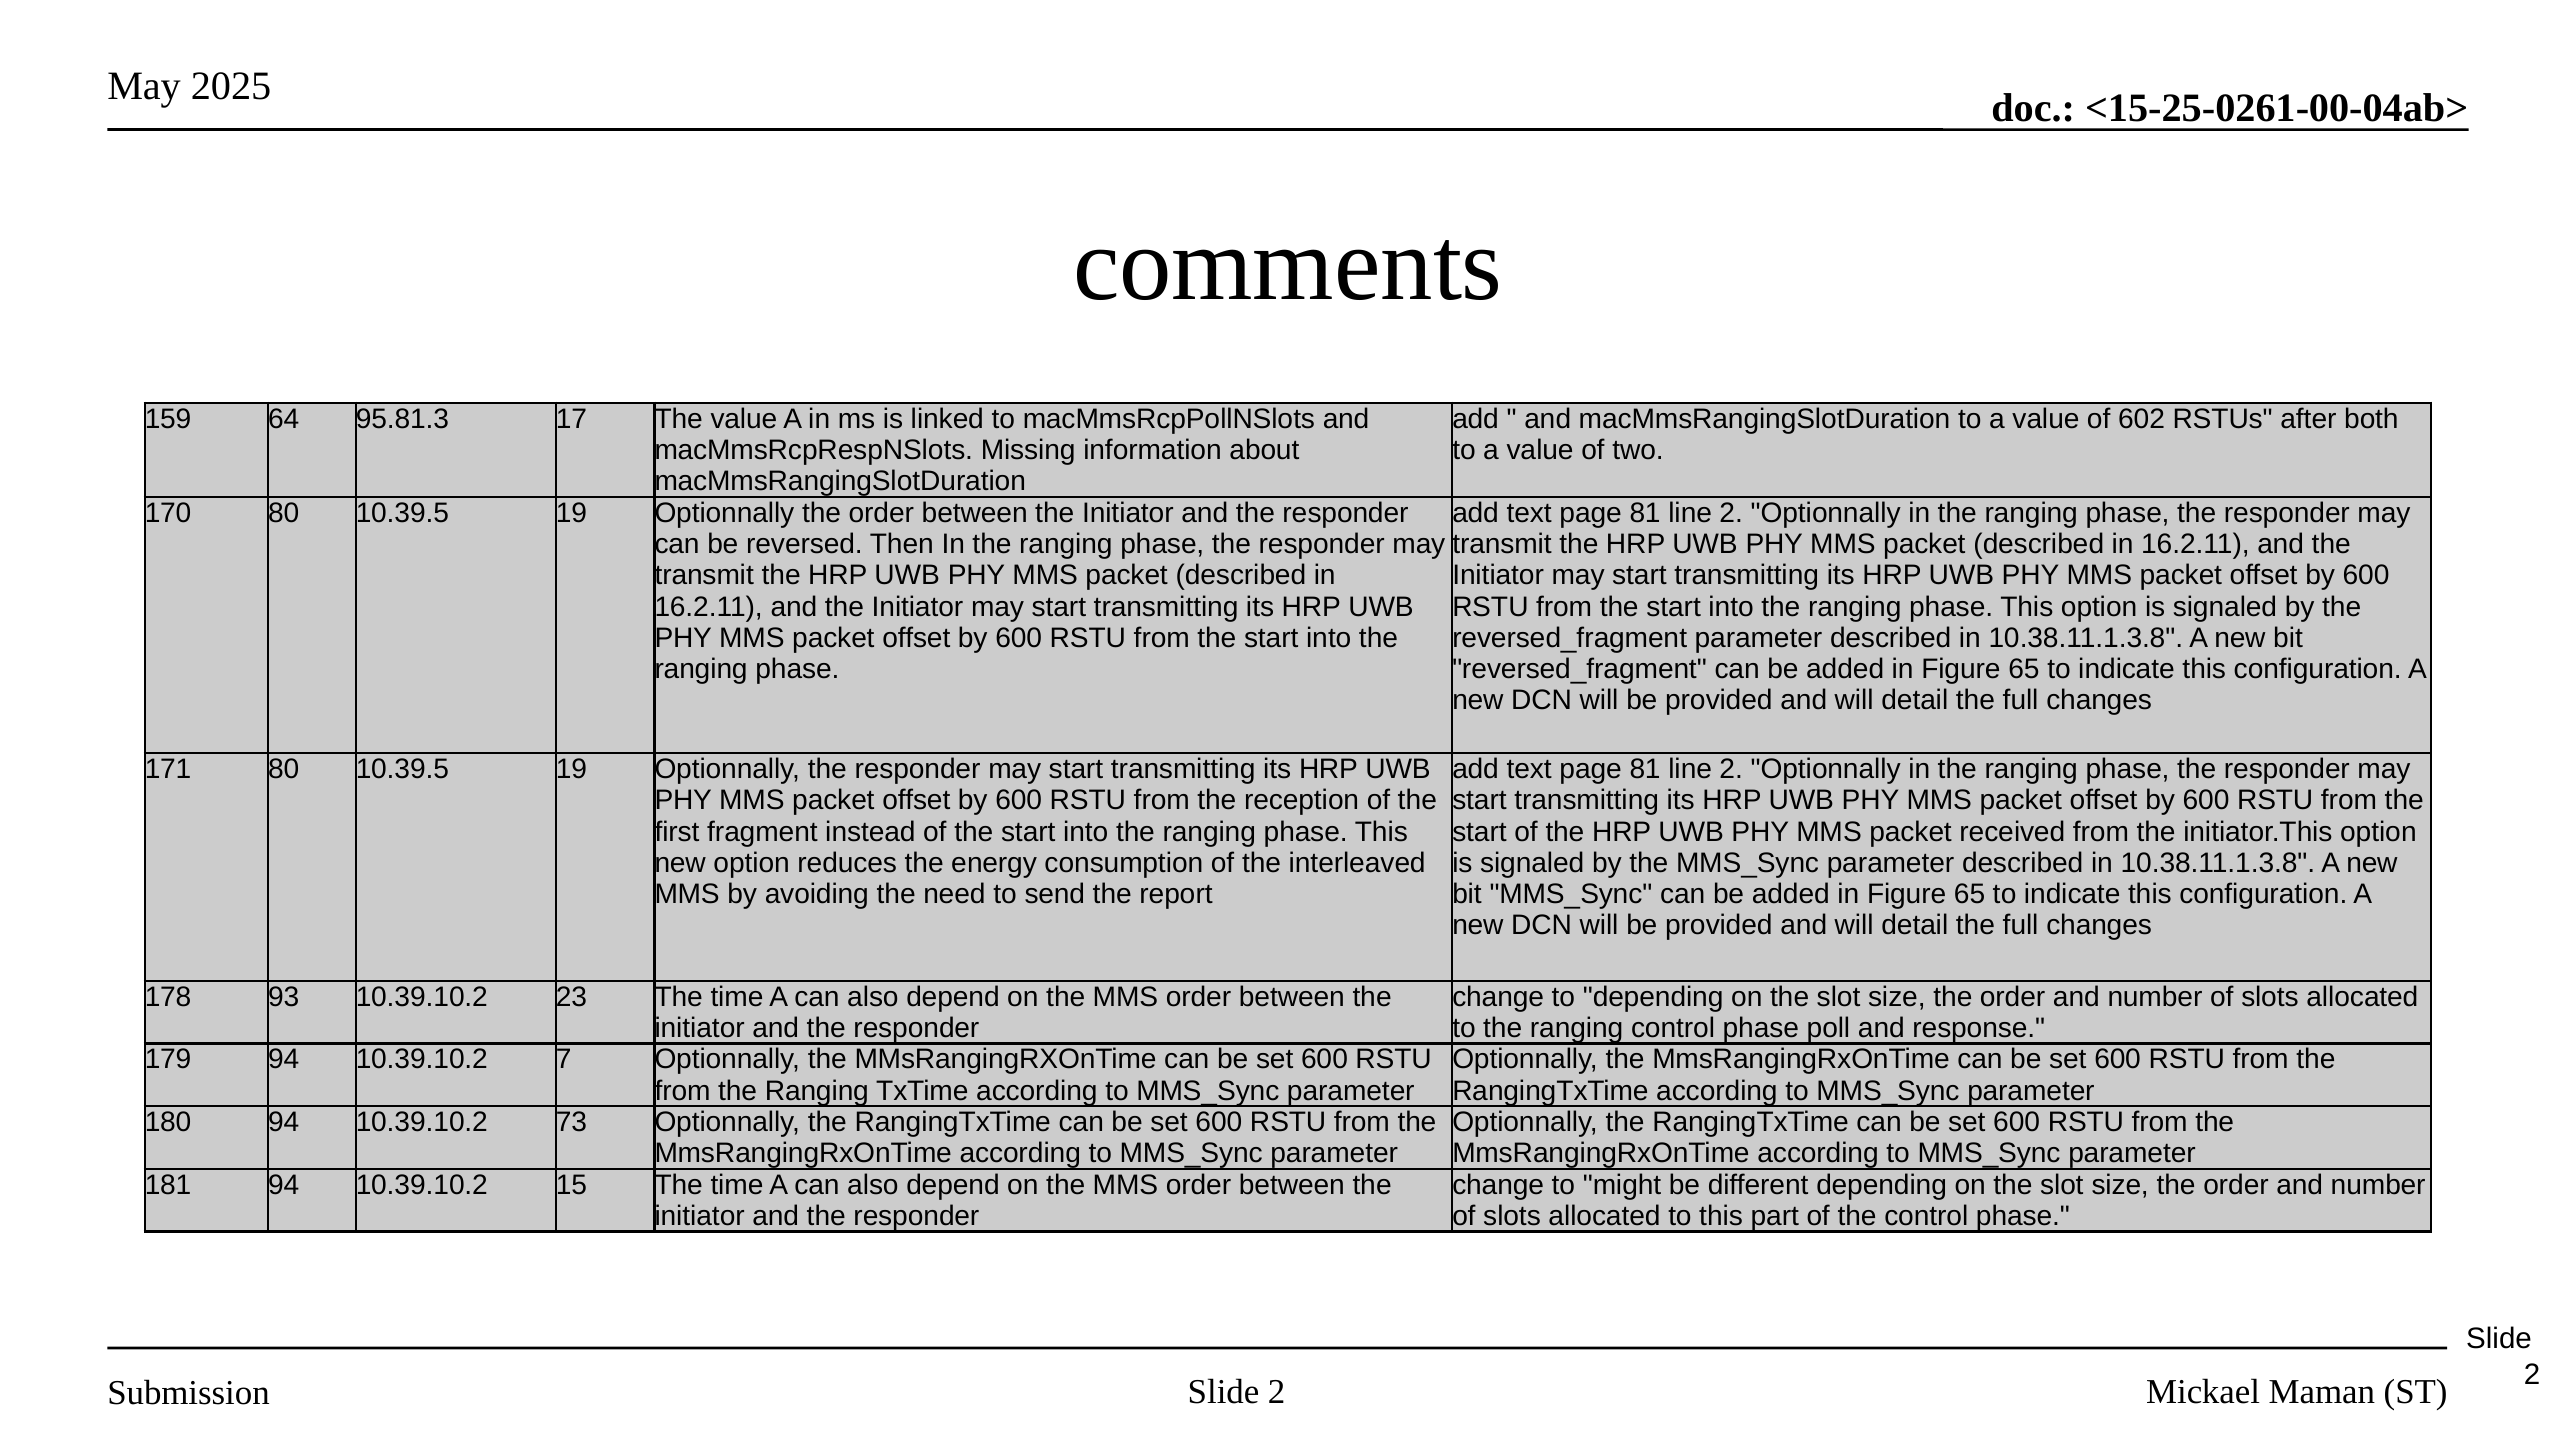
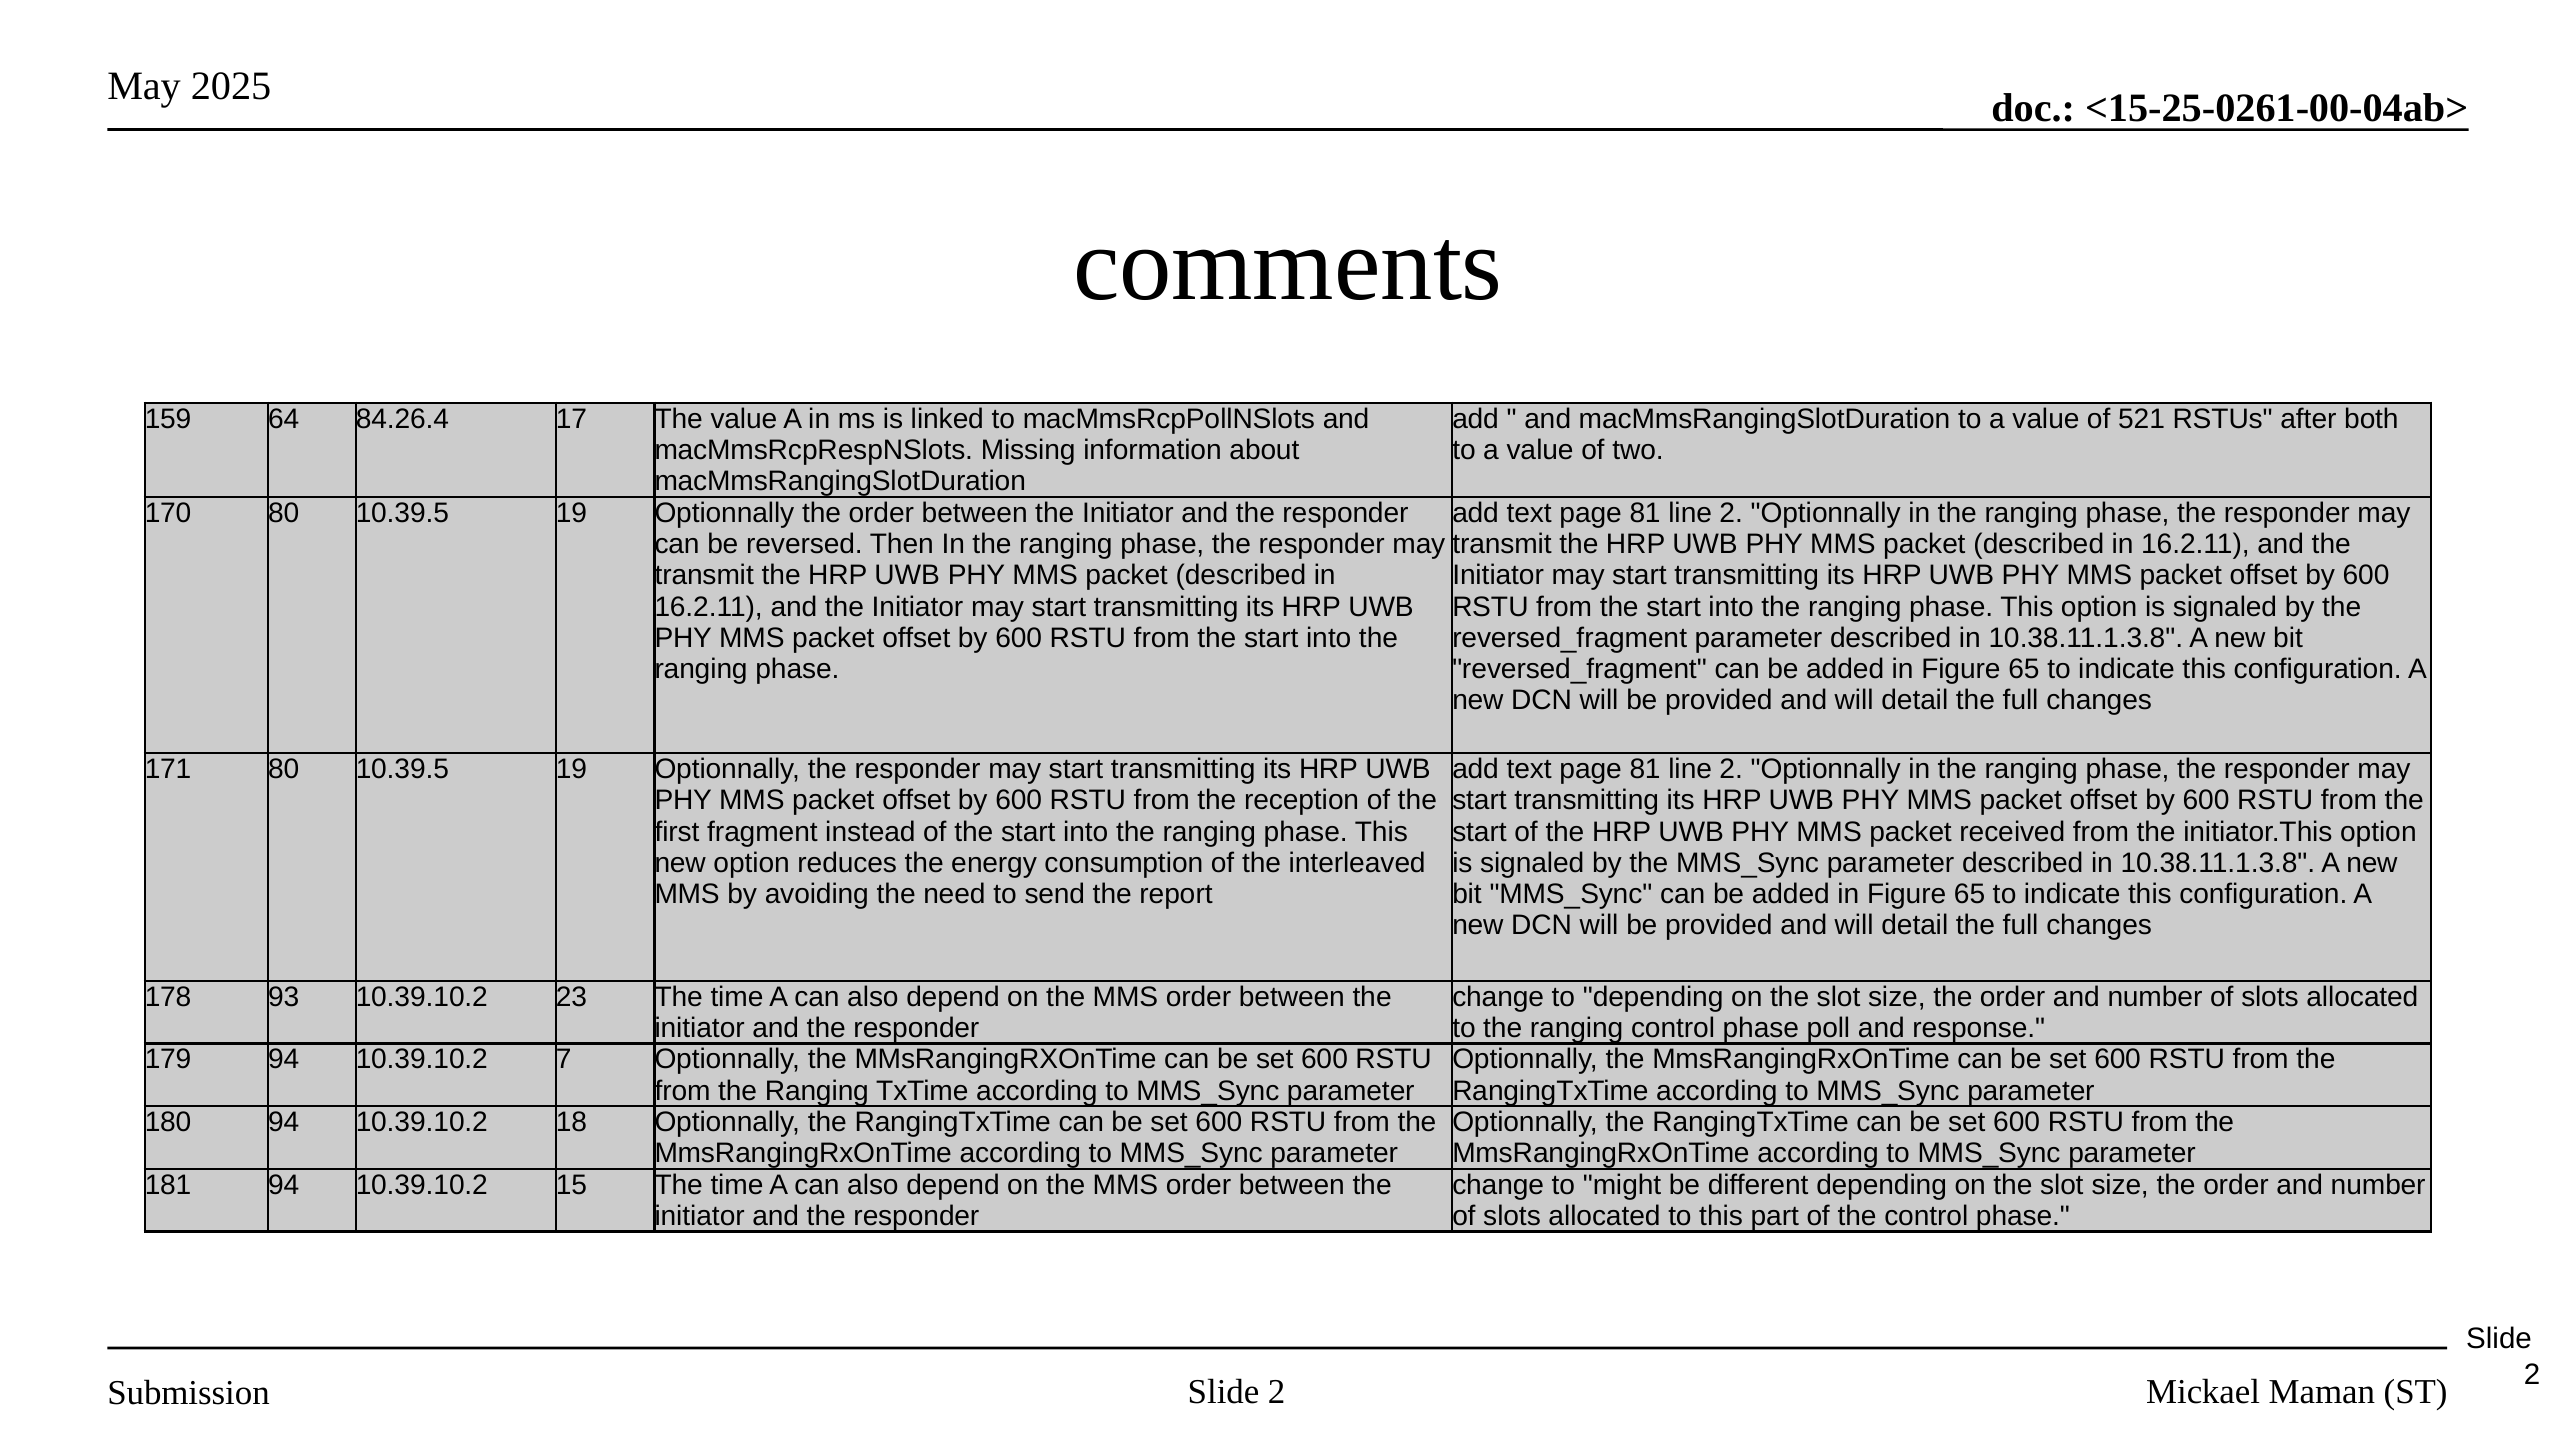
95.81.3: 95.81.3 -> 84.26.4 (402, 419)
602: 602 -> 521 (2142, 419)
73: 73 -> 18 (571, 1122)
